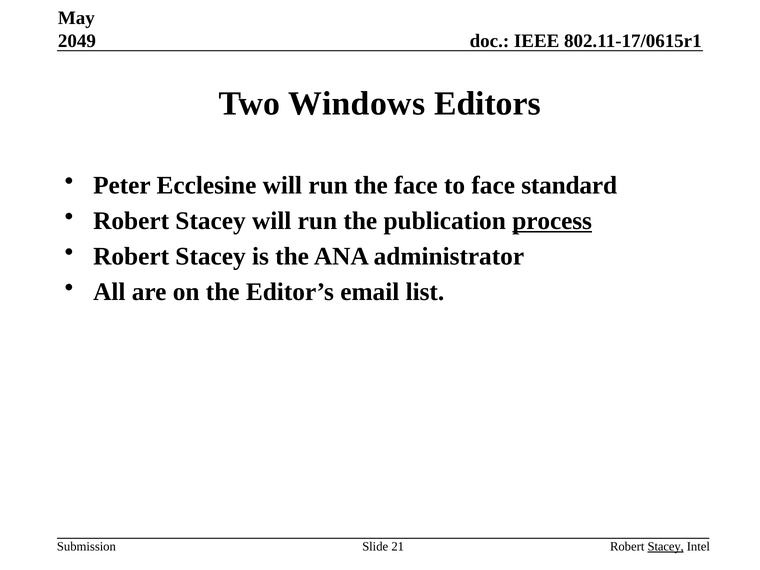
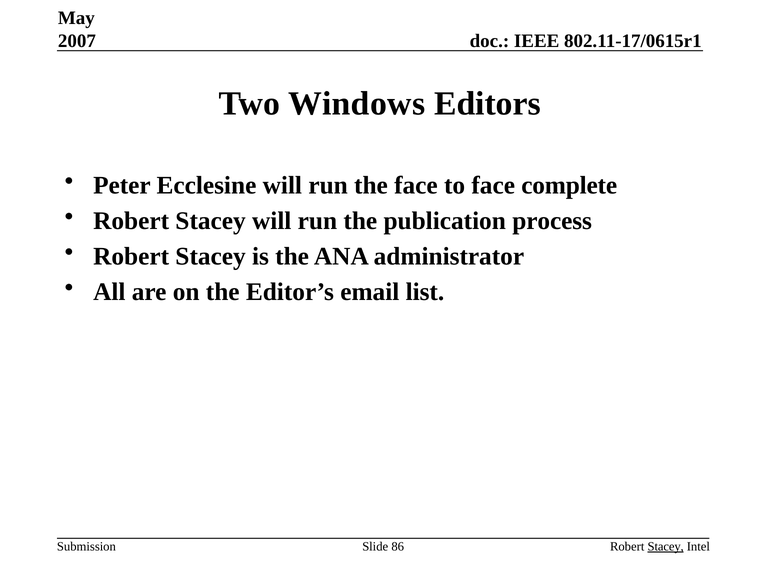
2049: 2049 -> 2007 (77, 41)
standard: standard -> complete (569, 185)
process underline: present -> none (552, 221)
21: 21 -> 86 (398, 547)
